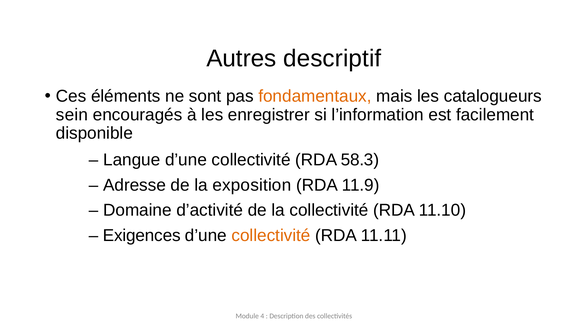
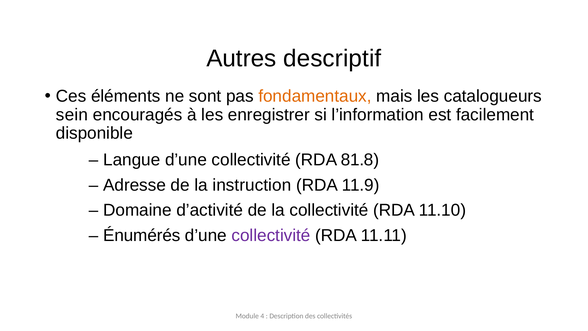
58.3: 58.3 -> 81.8 (360, 160)
exposition: exposition -> instruction (252, 185)
Exigences: Exigences -> Énumérés (142, 235)
collectivité colour: orange -> purple (271, 235)
